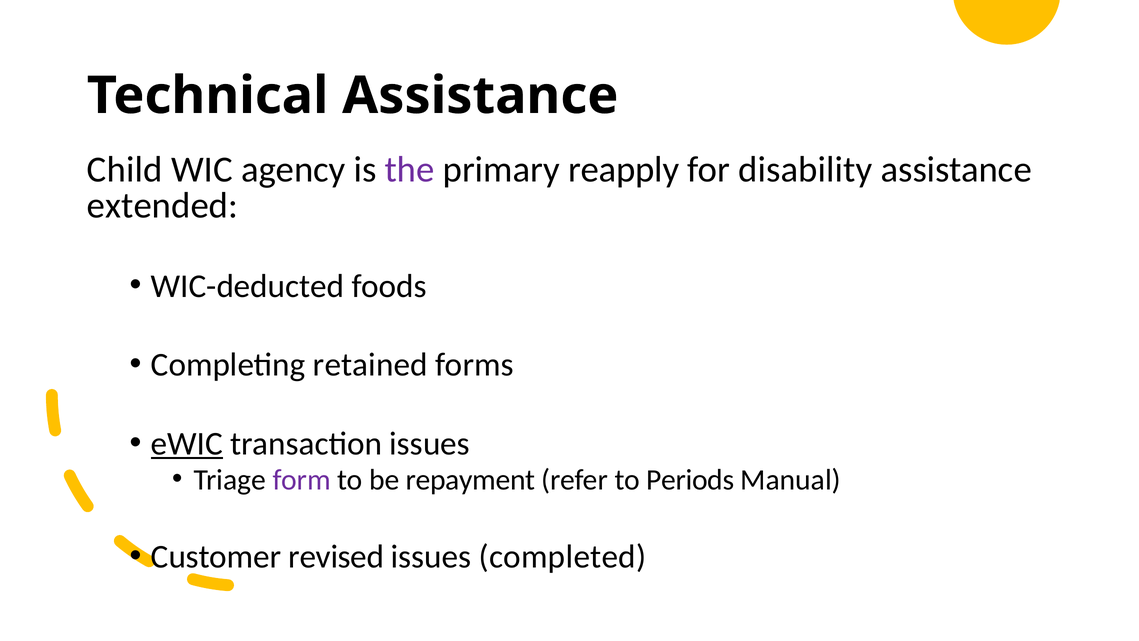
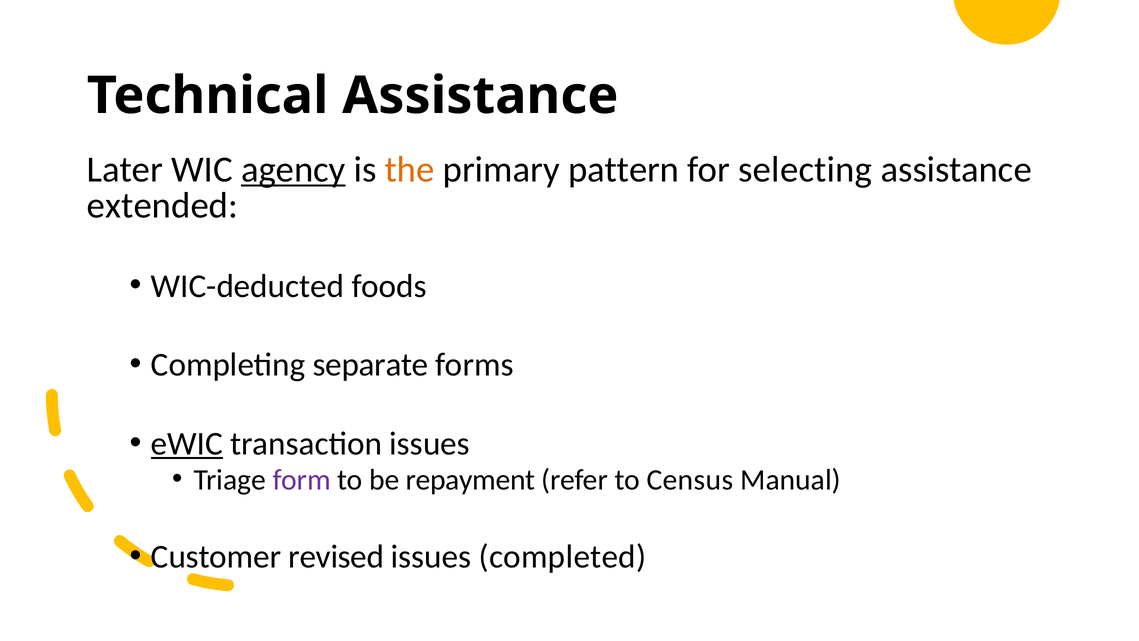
Child: Child -> Later (125, 170)
agency underline: none -> present (293, 170)
the colour: purple -> orange (410, 170)
reapply: reapply -> pattern (624, 170)
disability: disability -> selecting (805, 170)
retained: retained -> separate (371, 365)
Periods: Periods -> Census (690, 480)
